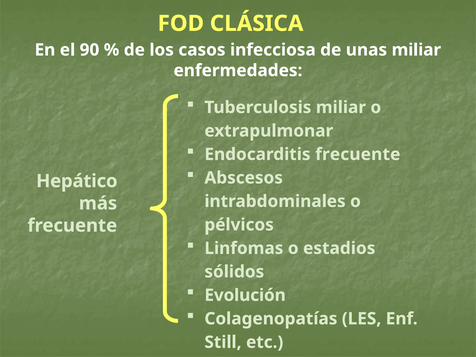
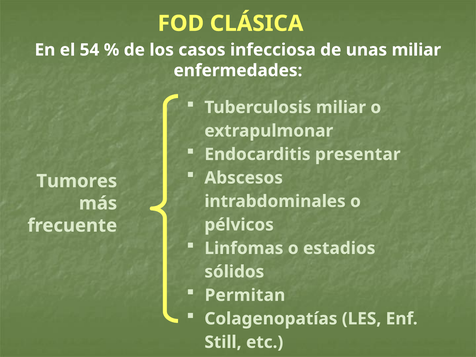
90: 90 -> 54 (89, 50)
Endocarditis frecuente: frecuente -> presentar (358, 154)
Hepático: Hepático -> Tumores (77, 181)
Evolución: Evolución -> Permitan (245, 295)
